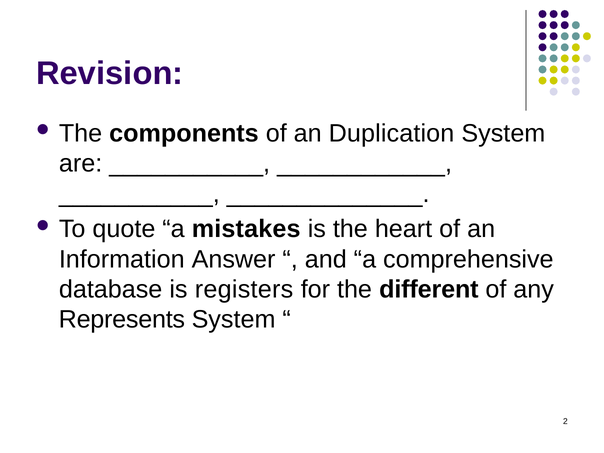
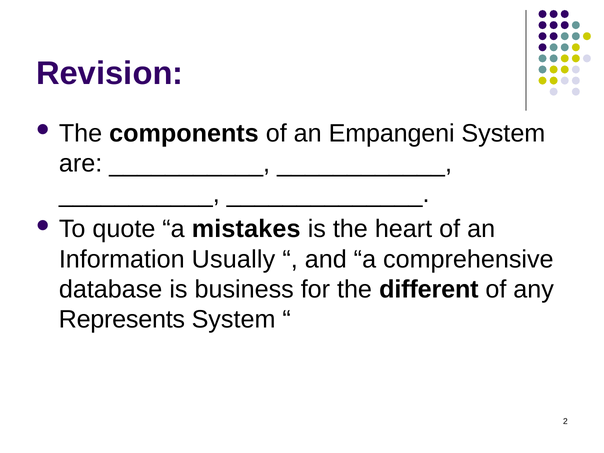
Duplication: Duplication -> Empangeni (392, 133)
Answer: Answer -> Usually (233, 259)
registers: registers -> business (244, 289)
